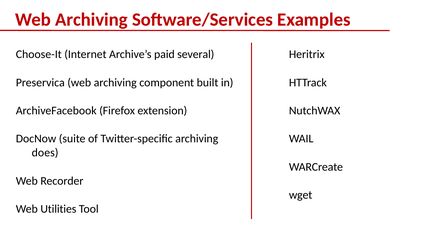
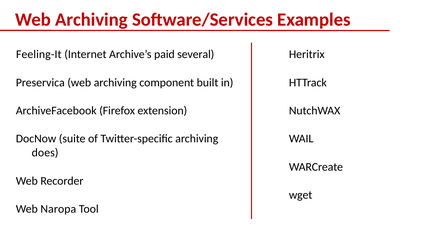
Choose-It: Choose-It -> Feeling-It (39, 54)
Utilities: Utilities -> Naropa (58, 209)
